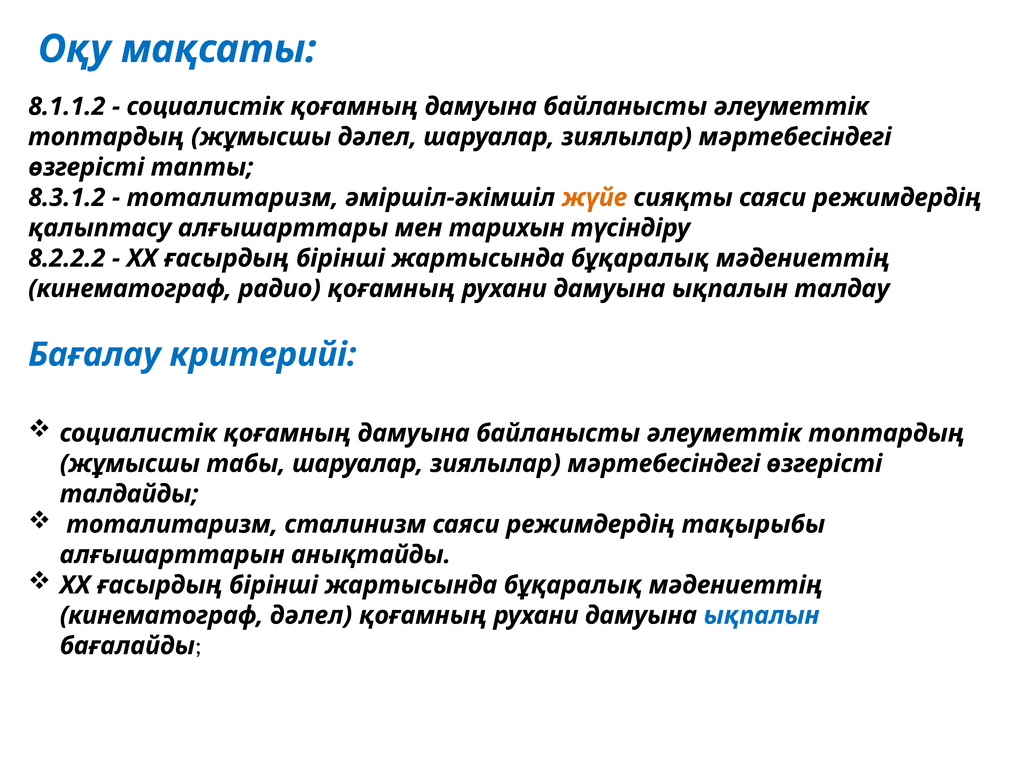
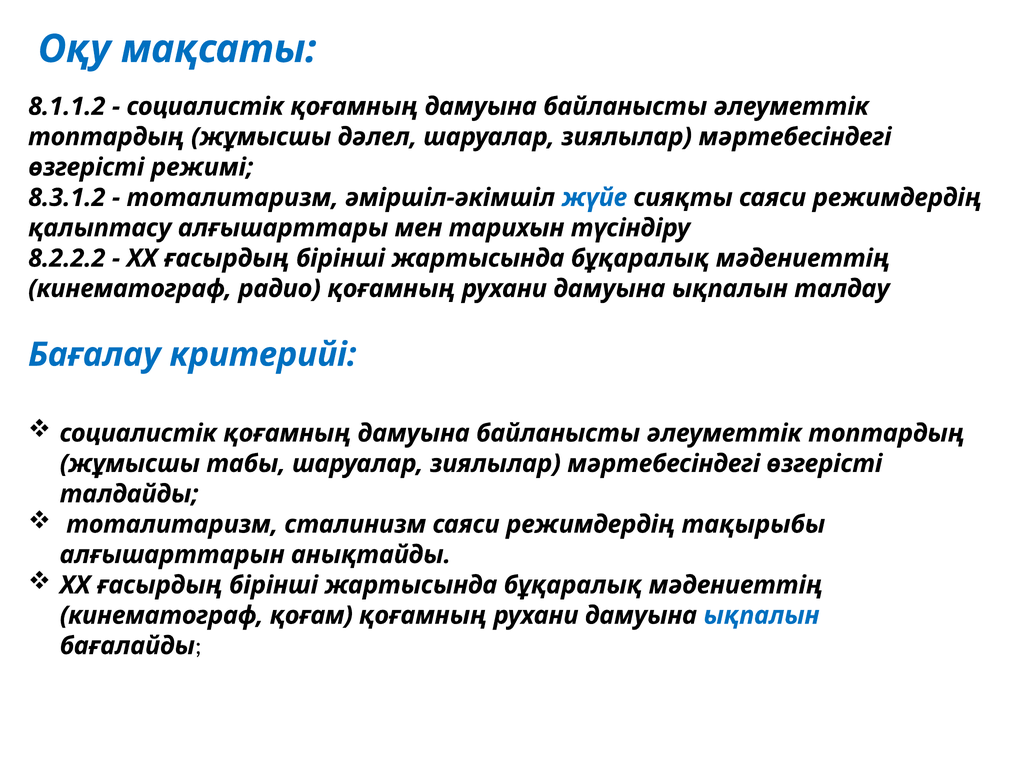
тапты: тапты -> режимі (202, 167)
жүйе colour: orange -> blue (594, 198)
кинематограф дәлел: дәлел -> қоғам (311, 615)
